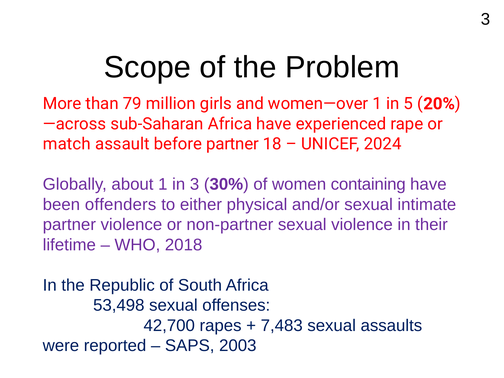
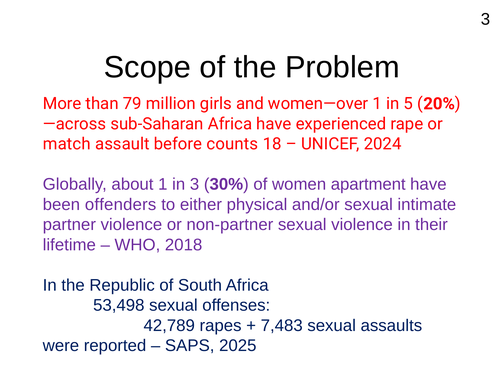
before partner: partner -> counts (232, 144)
containing: containing -> apartment (368, 184)
42,700: 42,700 -> 42,789 (169, 325)
2003: 2003 -> 2025 (238, 346)
